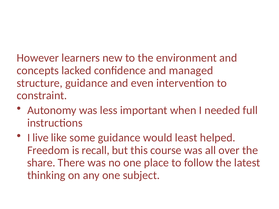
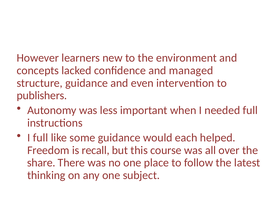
constraint: constraint -> publishers (42, 96)
I live: live -> full (40, 138)
least: least -> each (186, 138)
